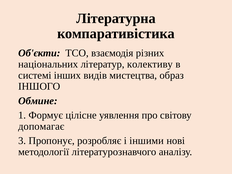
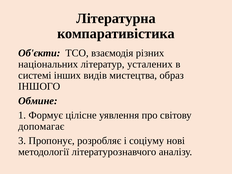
колективу: колективу -> усталених (150, 64)
іншими: іншими -> соціуму (147, 141)
